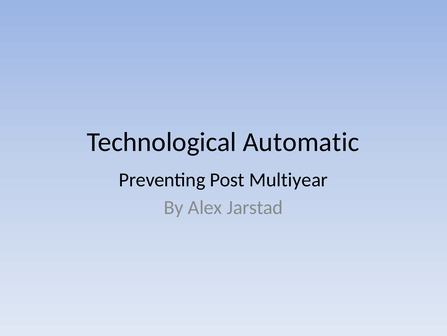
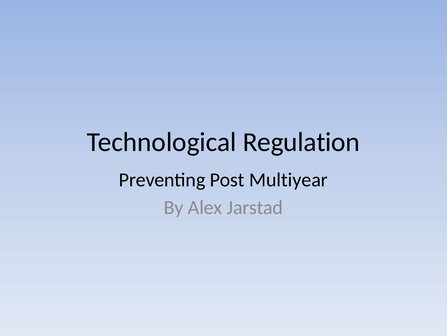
Automatic: Automatic -> Regulation (301, 142)
